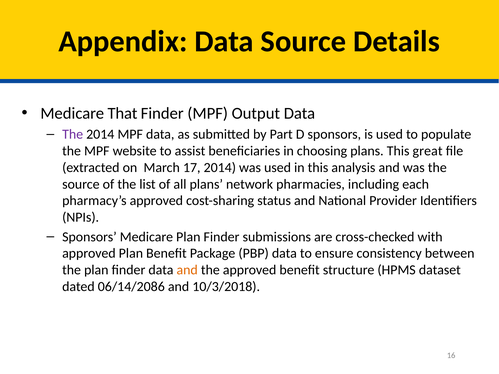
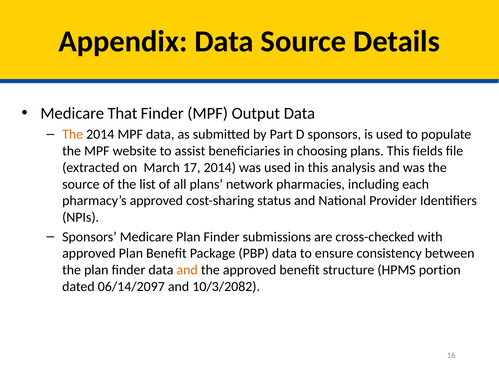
The colour: purple -> orange (73, 134)
great: great -> fields (428, 151)
dataset: dataset -> portion (440, 270)
06/14/2086: 06/14/2086 -> 06/14/2097 (131, 287)
10/3/2018: 10/3/2018 -> 10/3/2082 (226, 287)
